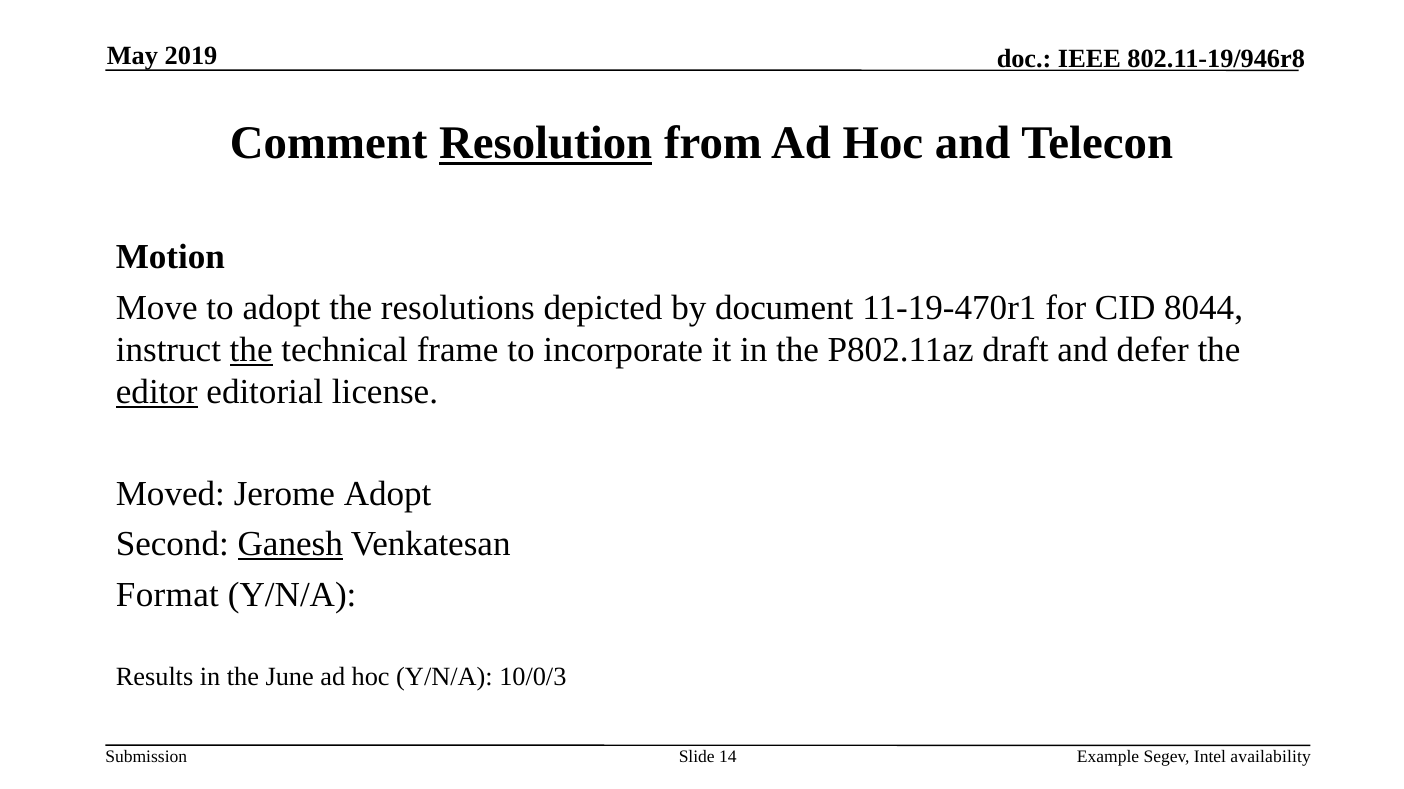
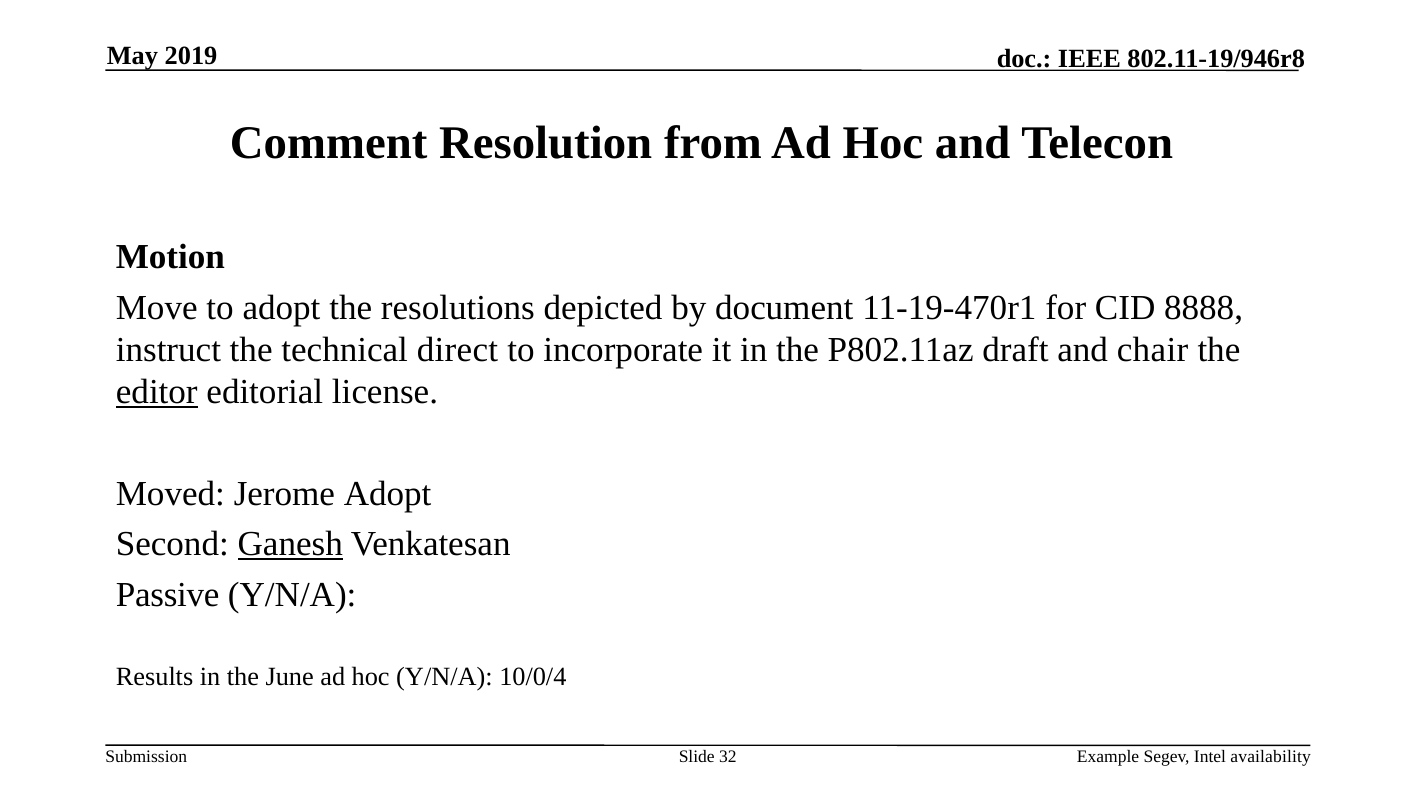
Resolution underline: present -> none (546, 144)
8044: 8044 -> 8888 (1204, 308)
the underline: present -> none (251, 350)
frame: frame -> direct (457, 350)
defer: defer -> chair (1153, 350)
Format: Format -> Passive (168, 596)
10/0/3: 10/0/3 -> 10/0/4 (533, 678)
14: 14 -> 32 (728, 757)
